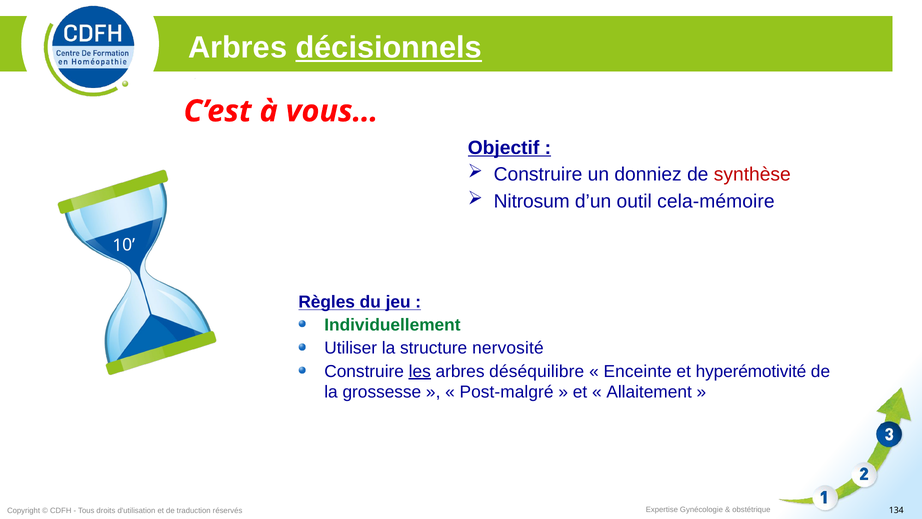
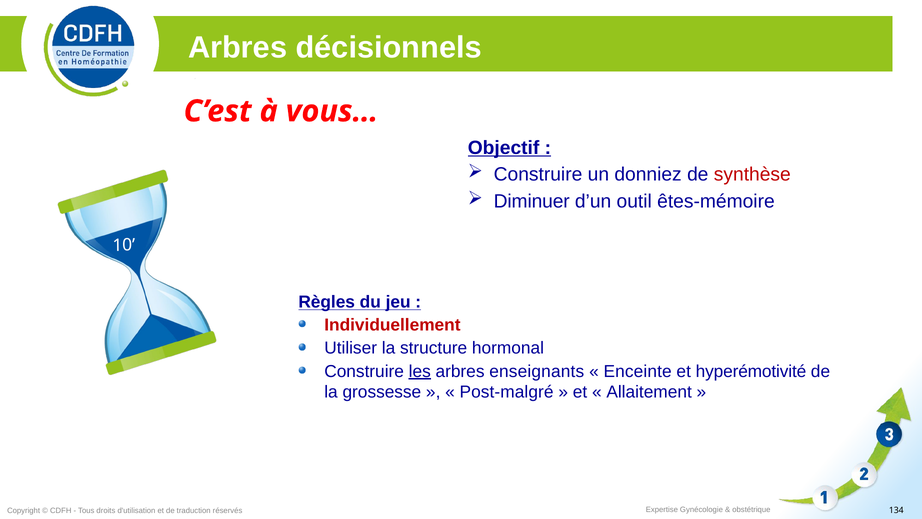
décisionnels underline: present -> none (389, 48)
Nitrosum: Nitrosum -> Diminuer (532, 201)
cela-mémoire: cela-mémoire -> êtes-mémoire (716, 201)
Individuellement colour: green -> red (392, 325)
nervosité: nervosité -> hormonal (508, 348)
déséquilibre: déséquilibre -> enseignants (537, 371)
